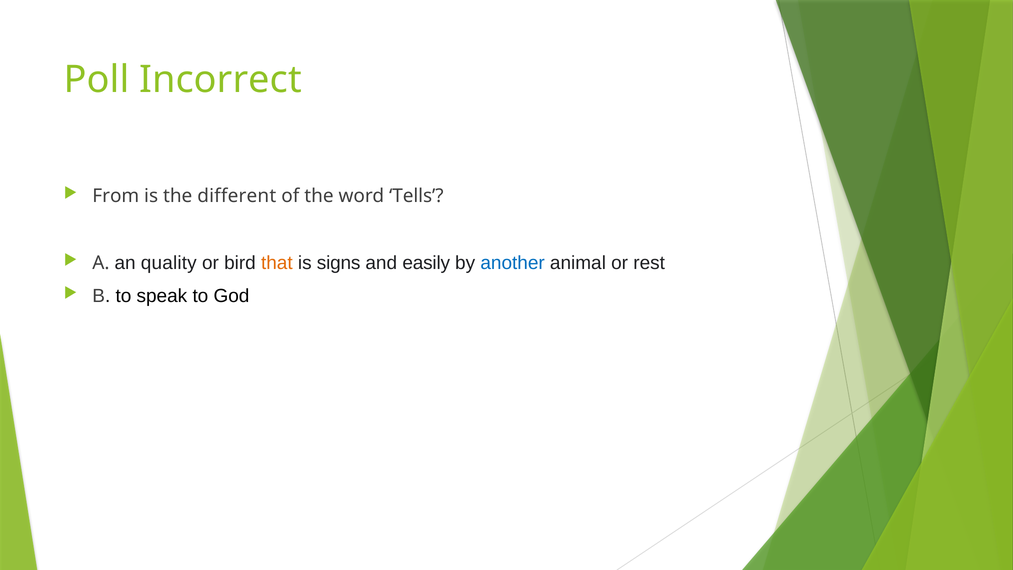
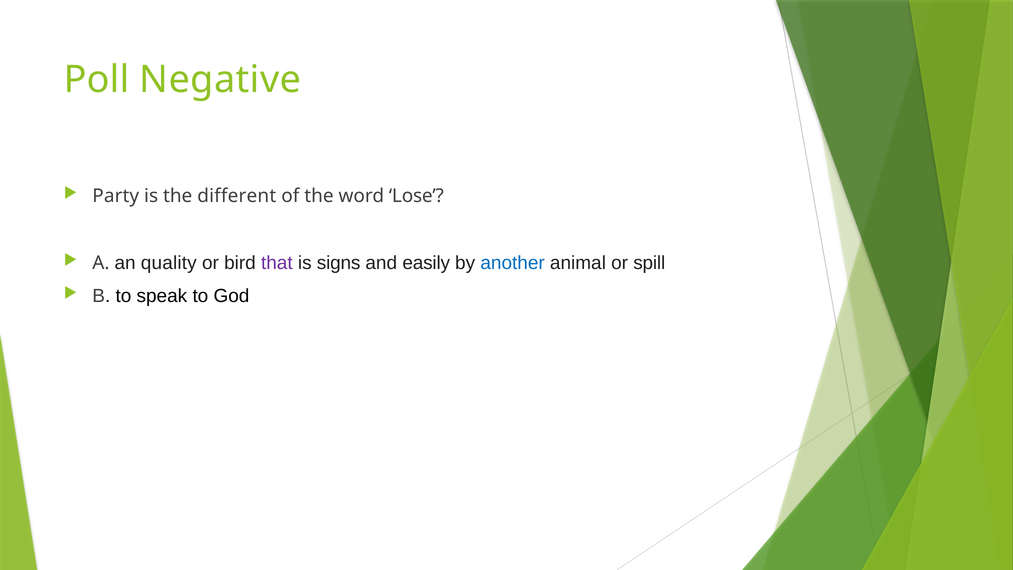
Incorrect: Incorrect -> Negative (220, 80)
From: From -> Party (116, 196)
Tells: Tells -> Lose (416, 196)
that colour: orange -> purple (277, 263)
rest: rest -> spill (649, 263)
